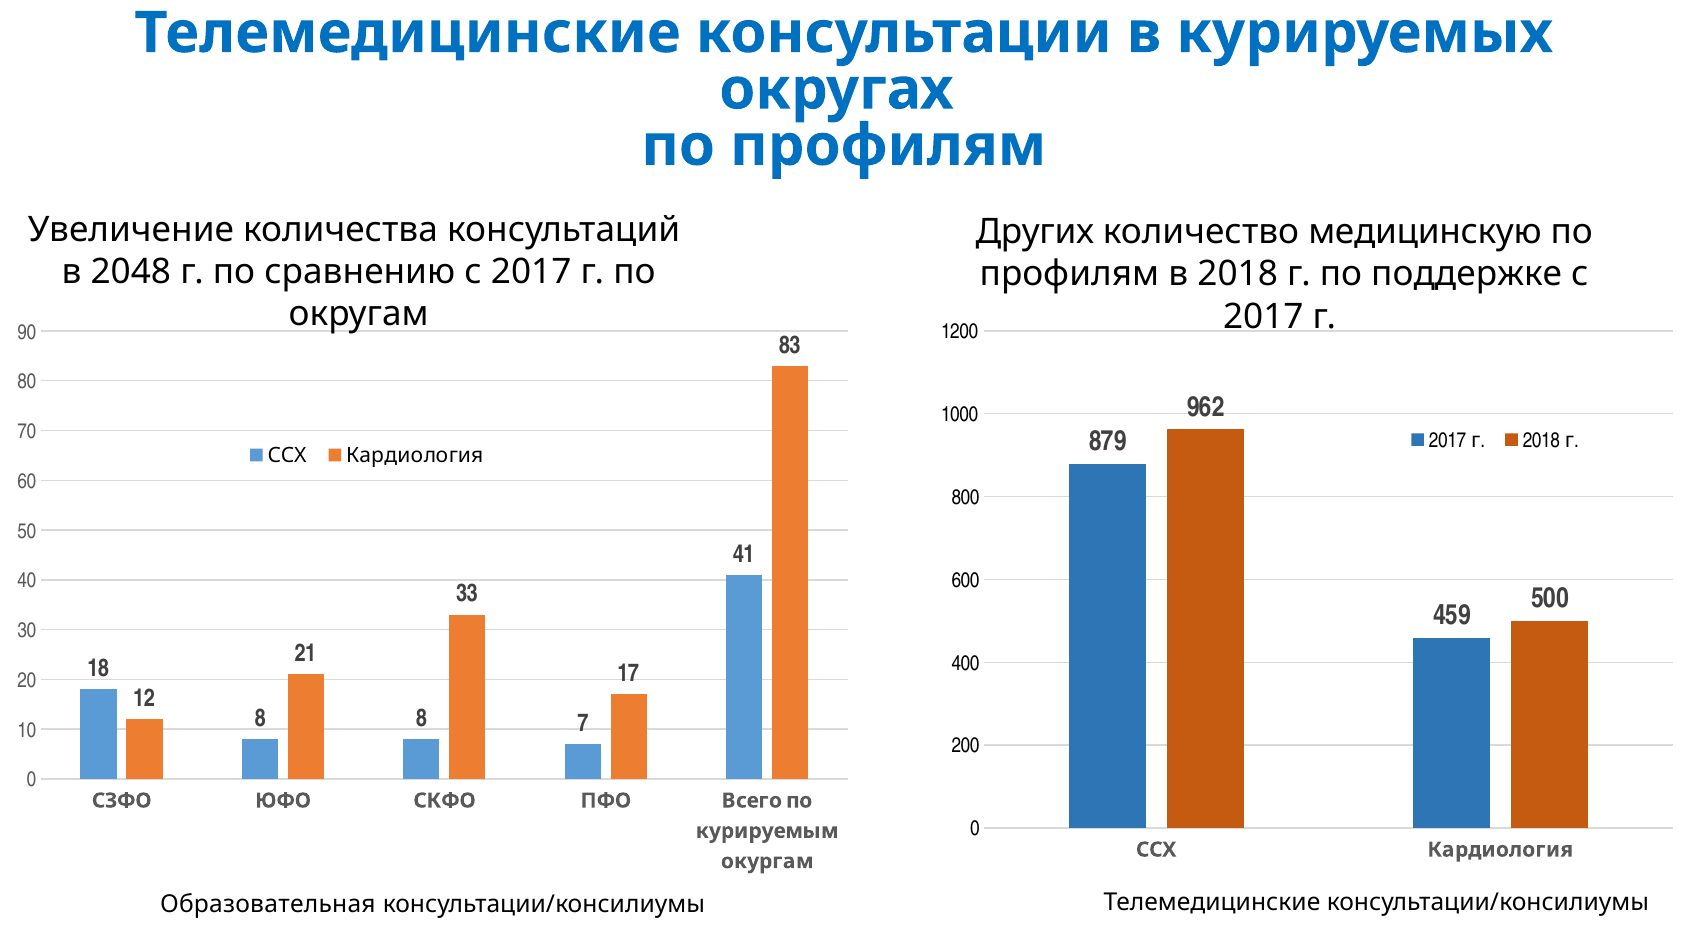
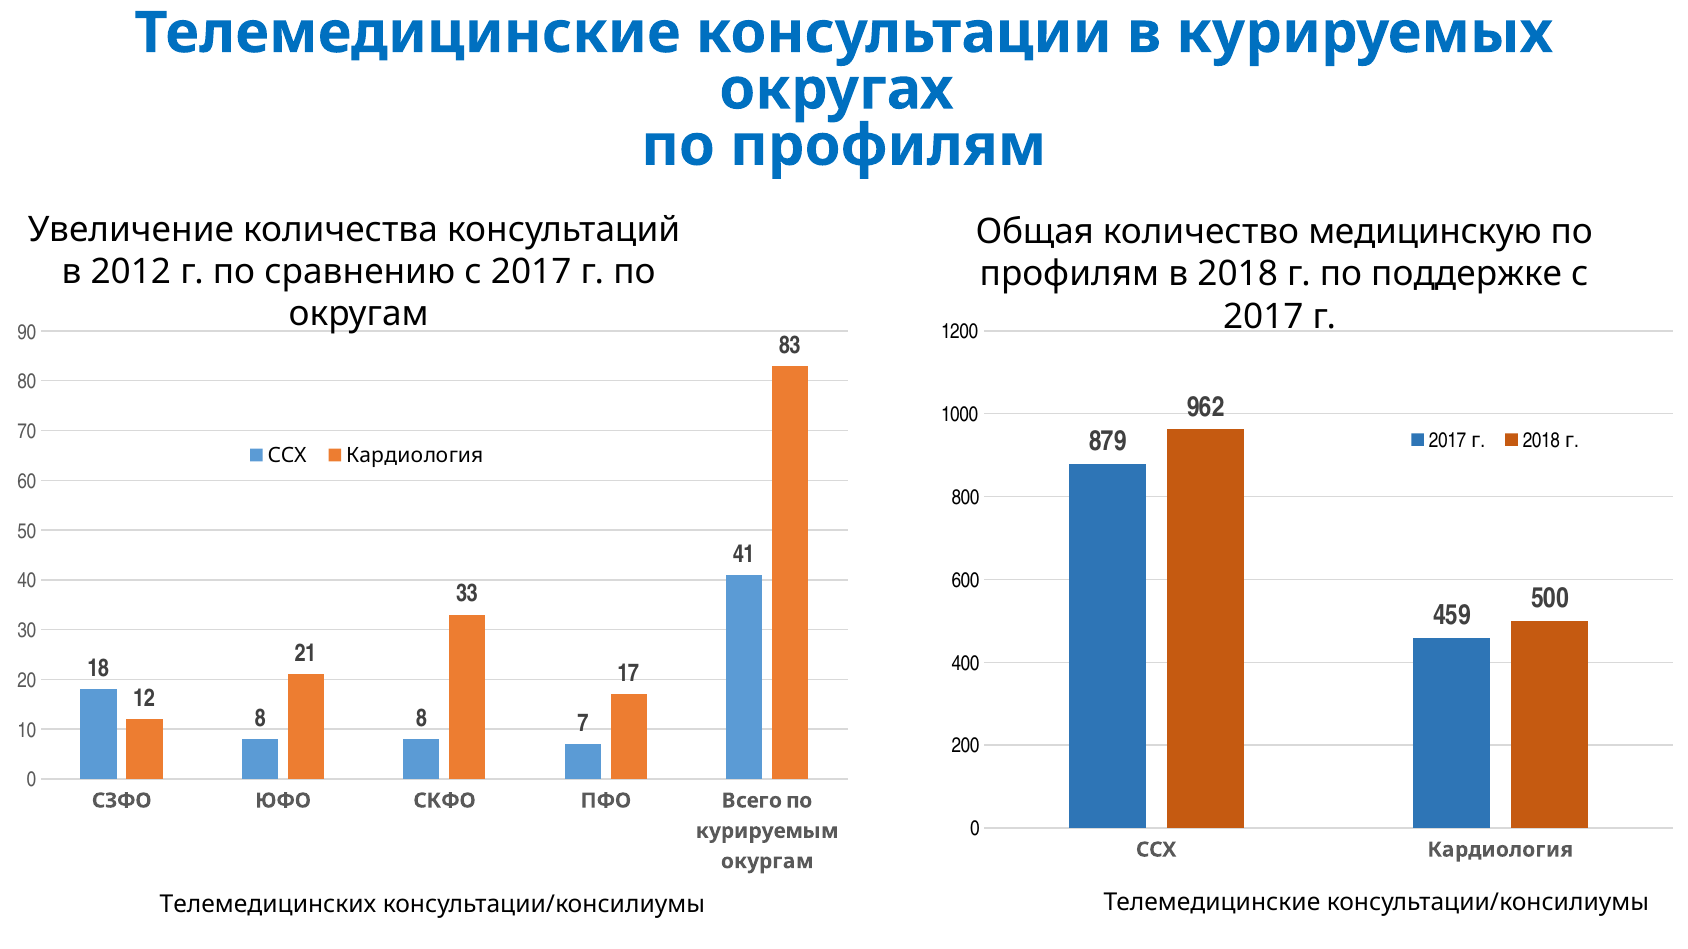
Других: Других -> Общая (1035, 232)
2048: 2048 -> 2012 (131, 272)
Образовательная: Образовательная -> Телемедицинских (268, 905)
